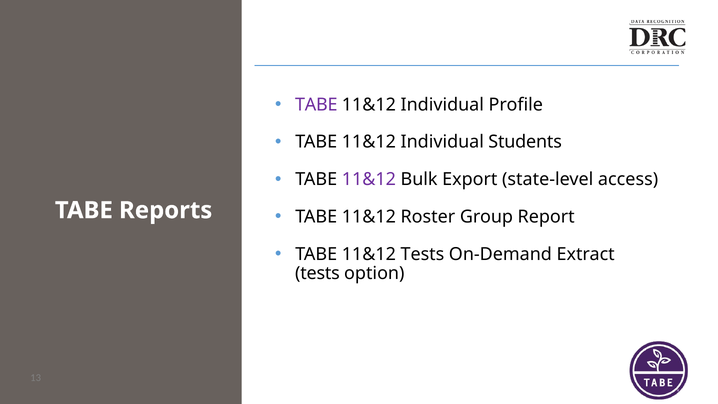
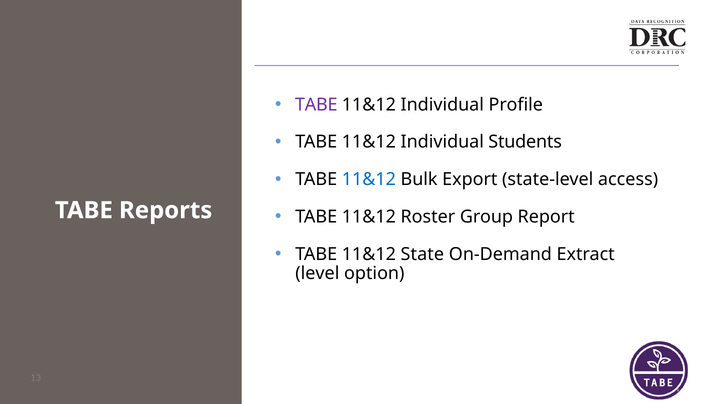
11&12 colour: purple -> blue (369, 179)
11&12 Tests: Tests -> State (422, 254)
tests: tests -> level (317, 273)
